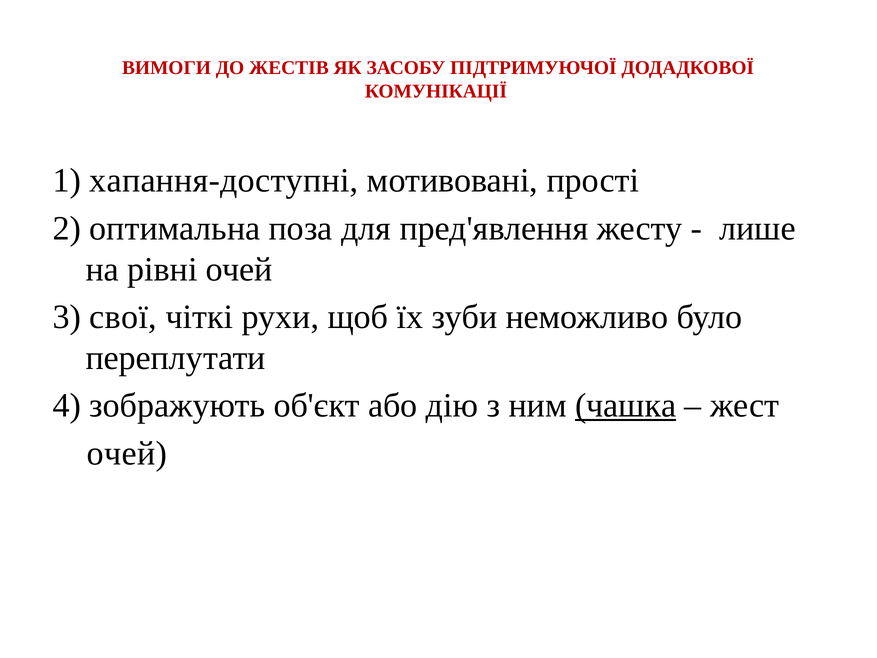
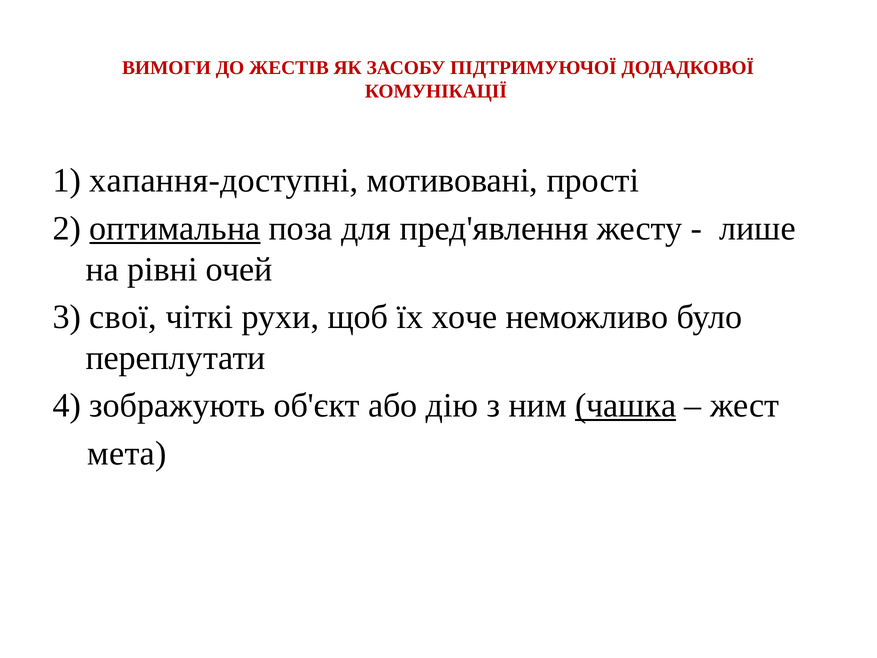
оптимальна underline: none -> present (175, 228)
зуби: зуби -> хоче (464, 317)
очей: очей -> мета (127, 453)
